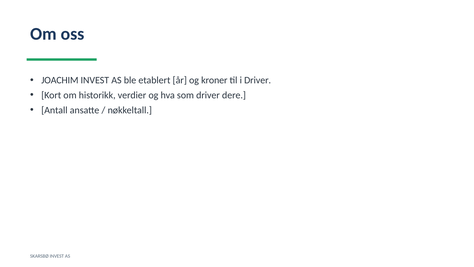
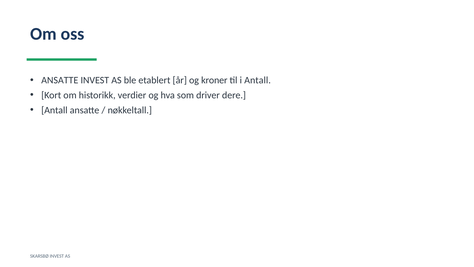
JOACHIM: JOACHIM -> ANSATTE (60, 80)
i Driver: Driver -> Antall (258, 80)
